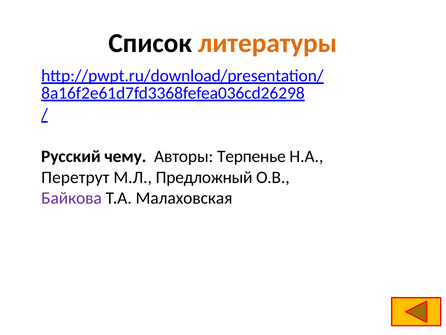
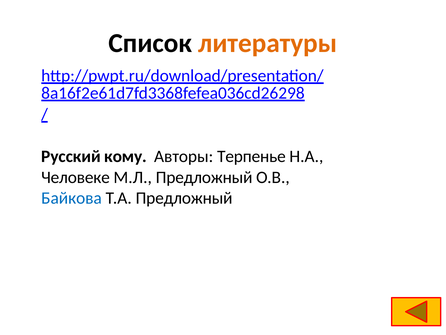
чему: чему -> кому (125, 156)
Перетрут: Перетрут -> Человеке (75, 177)
Байкова colour: purple -> blue (72, 198)
Т.А Малаховская: Малаховская -> Предложный (184, 198)
